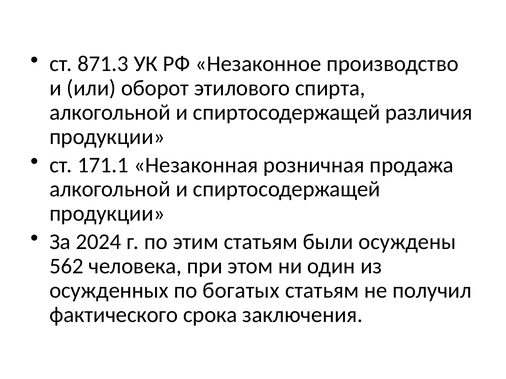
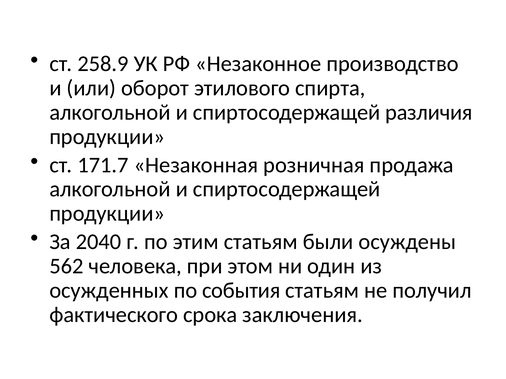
871.3: 871.3 -> 258.9 (103, 64)
171.1: 171.1 -> 171.7 (103, 165)
2024: 2024 -> 2040 (99, 242)
богатых: богатых -> события (241, 291)
